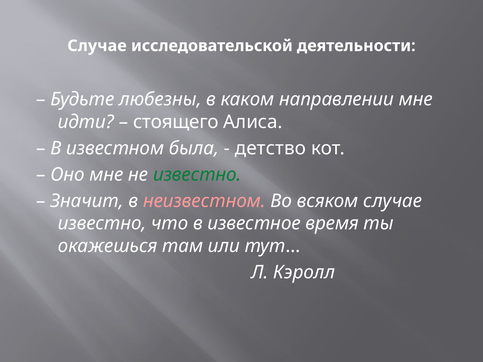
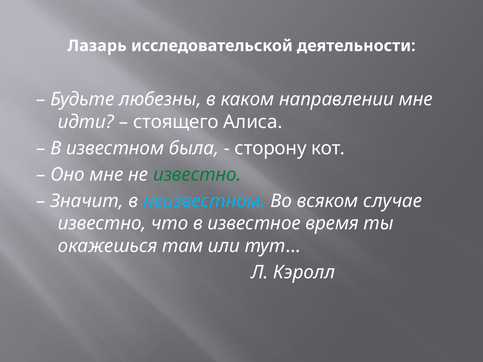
Случае: Случае -> Лазарь (97, 46)
детство: детство -> сторону (271, 148)
неизвестном colour: pink -> light blue (204, 201)
